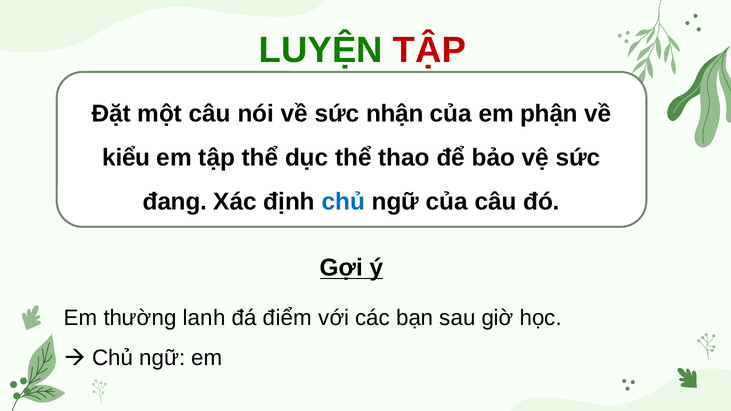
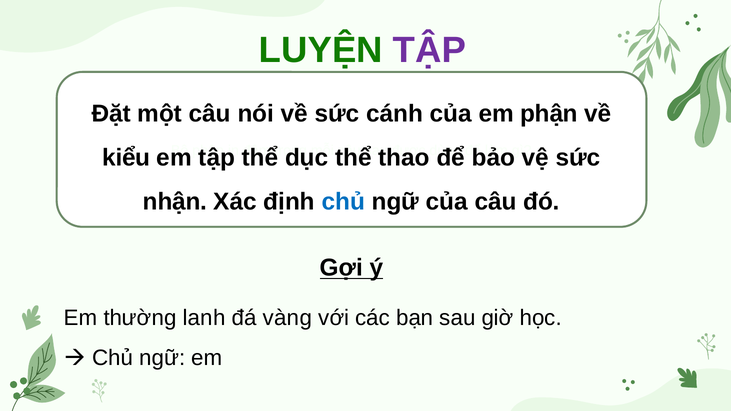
TẬP colour: red -> purple (429, 50)
nhận: nhận -> cánh (395, 114)
đang: đang -> nhận (175, 202)
điểm: điểm -> vàng (287, 318)
